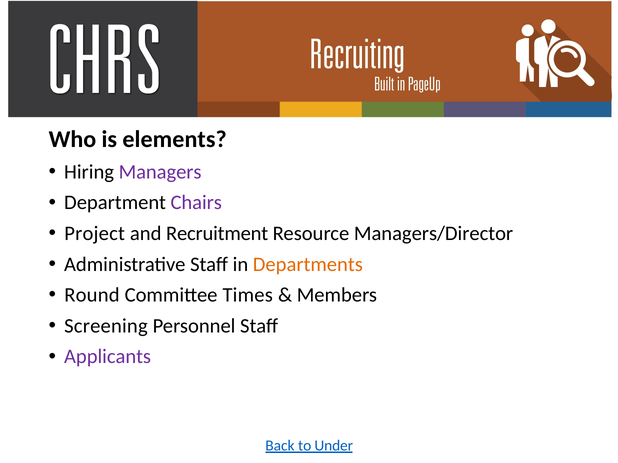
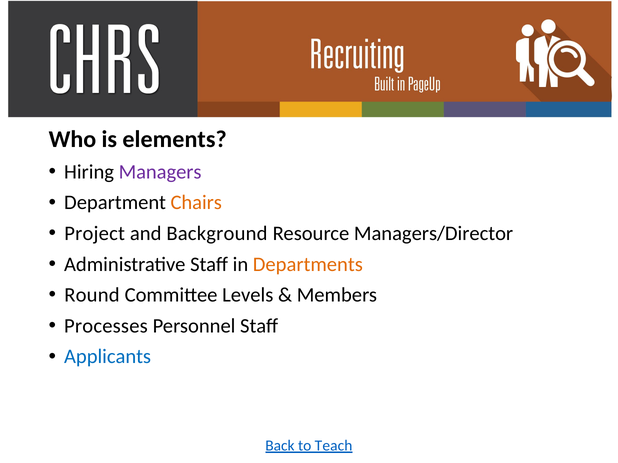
Chairs colour: purple -> orange (196, 203)
Recruitment: Recruitment -> Background (217, 234)
Times: Times -> Levels (248, 295)
Screening: Screening -> Processes (106, 326)
Applicants colour: purple -> blue (108, 357)
Under: Under -> Teach (334, 446)
